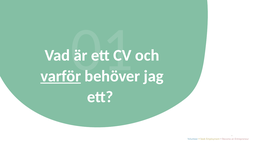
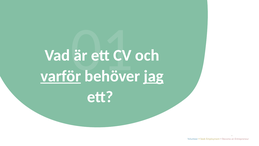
jag underline: none -> present (154, 76)
